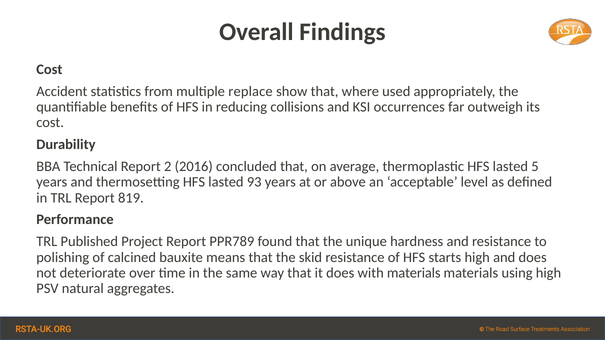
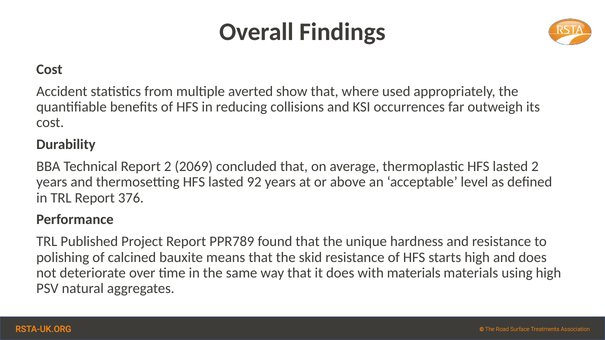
replace: replace -> averted (251, 91)
2016: 2016 -> 2069 (194, 167)
lasted 5: 5 -> 2 (535, 167)
93: 93 -> 92 (254, 182)
819: 819 -> 376 (131, 198)
